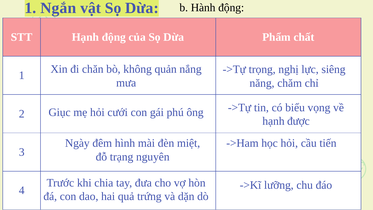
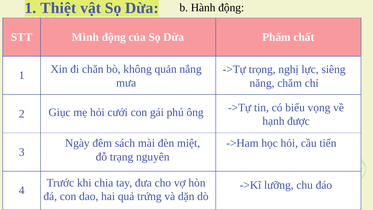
Ngắn: Ngắn -> Thiệt (58, 8)
STT Hạnh: Hạnh -> Mình (85, 37)
hình: hình -> sách (125, 143)
